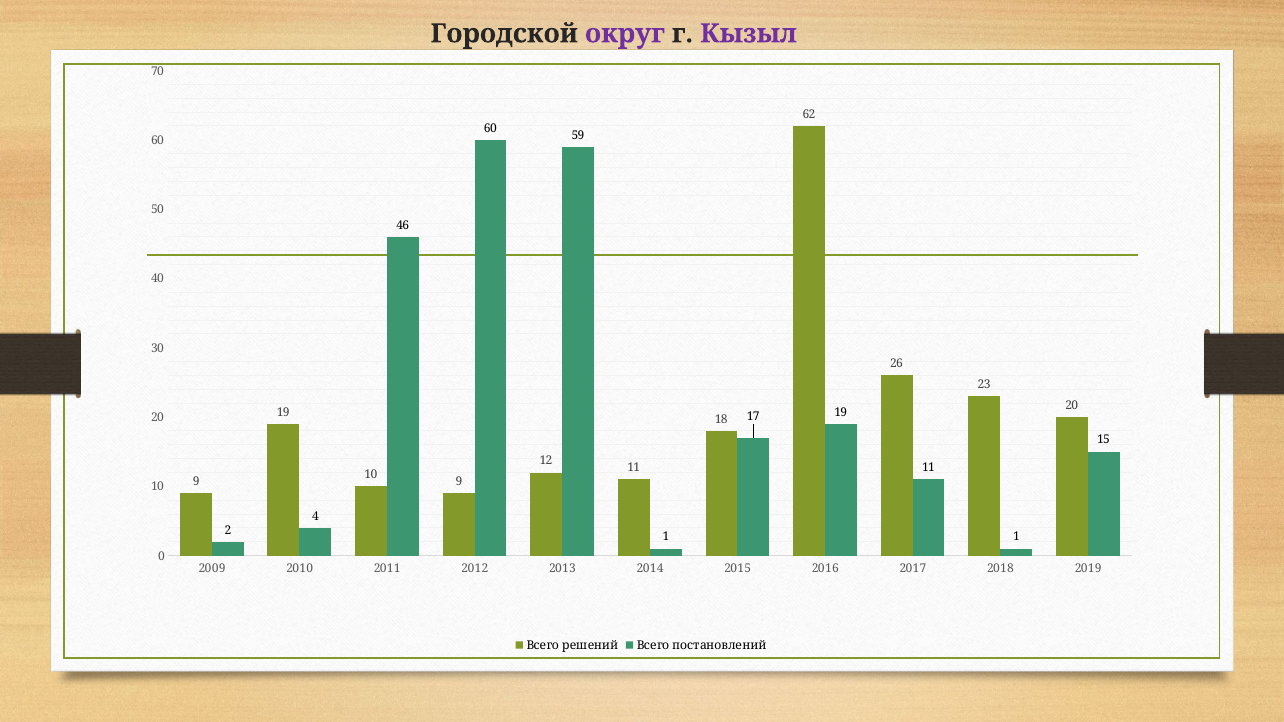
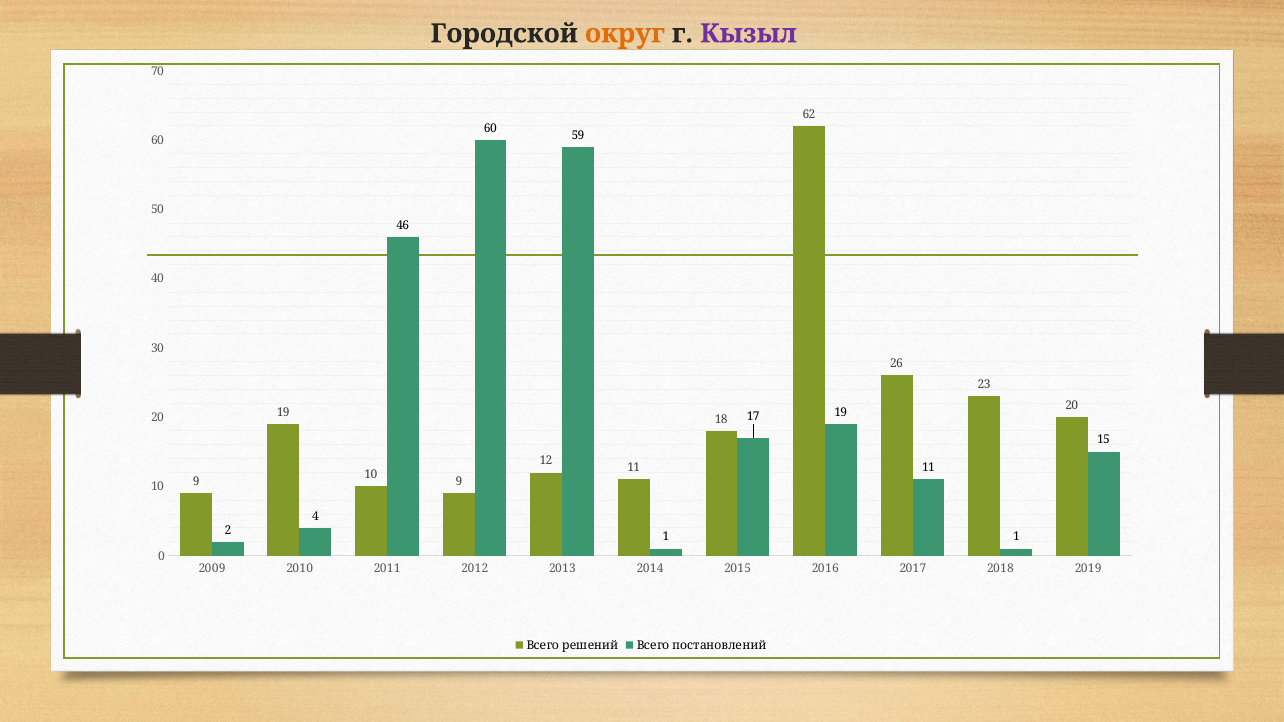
округ colour: purple -> orange (625, 34)
